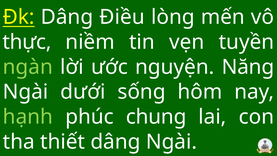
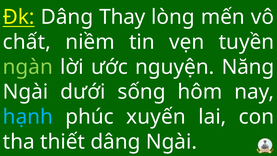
Điều: Điều -> Thay (122, 17)
thực: thực -> chất (27, 42)
hạnh colour: light green -> light blue (28, 117)
chung: chung -> xuyến (156, 117)
